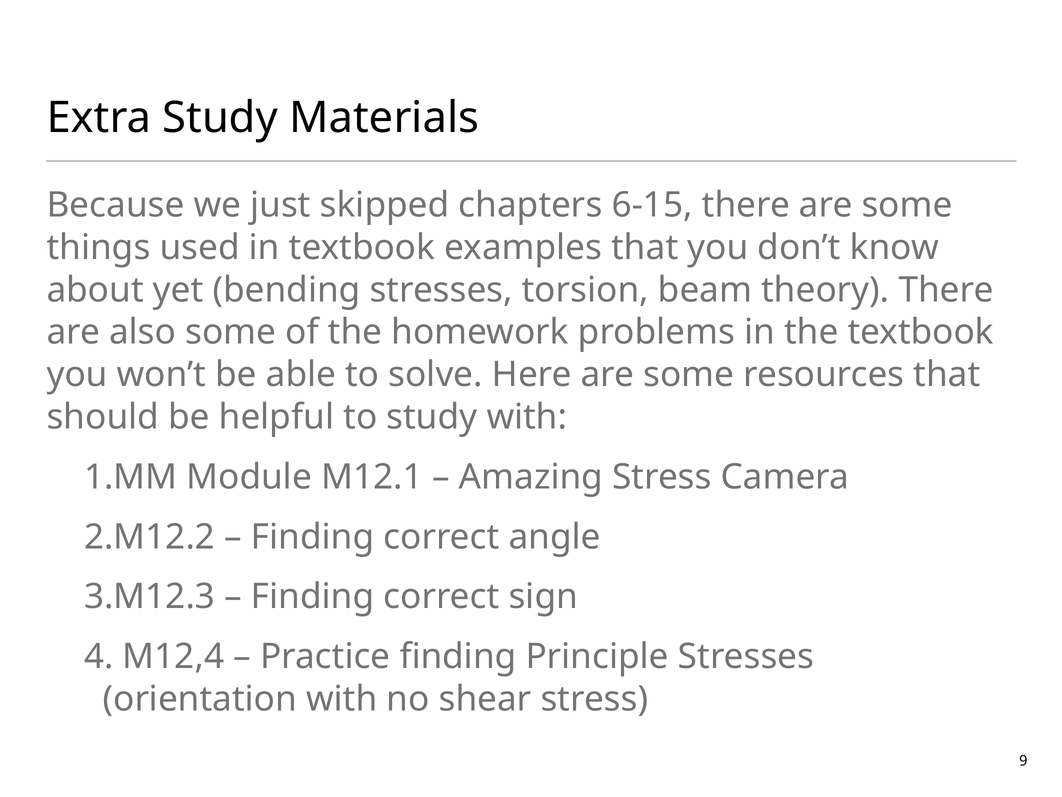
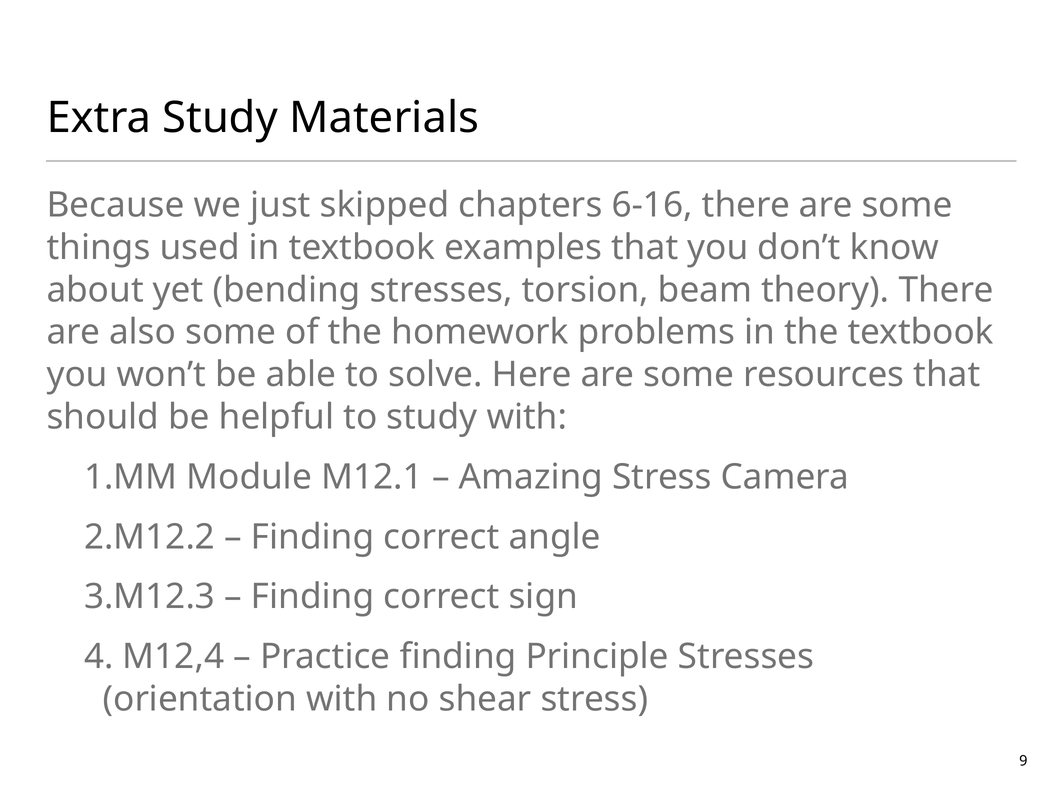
6-15: 6-15 -> 6-16 (652, 205)
